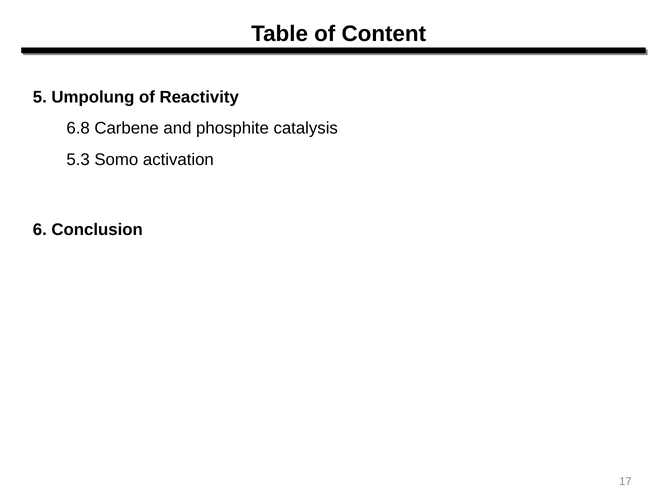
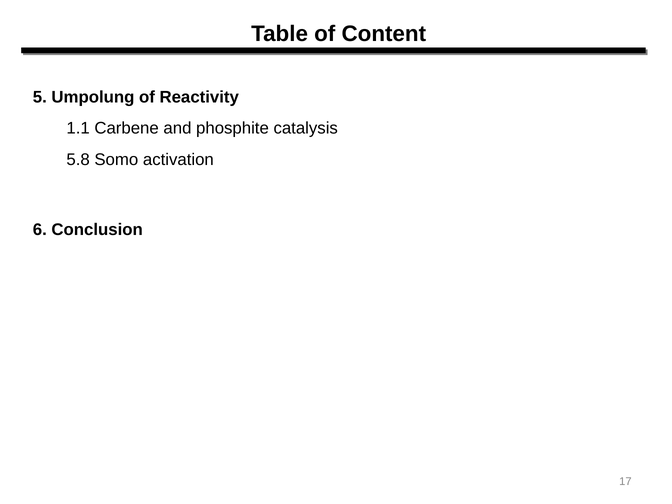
6.8: 6.8 -> 1.1 (78, 128)
5.3: 5.3 -> 5.8 (78, 160)
